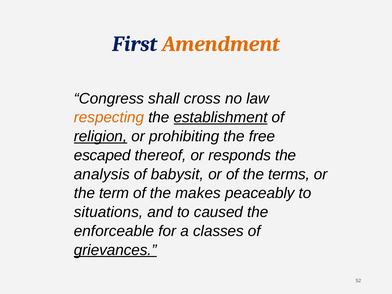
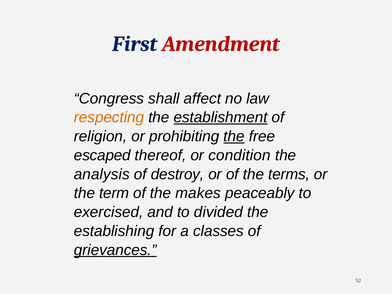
Amendment colour: orange -> red (221, 44)
cross: cross -> affect (202, 98)
religion underline: present -> none (101, 136)
the underline: none -> present (234, 136)
responds: responds -> condition (239, 155)
babysit: babysit -> destroy (177, 174)
situations: situations -> exercised (109, 212)
caused: caused -> divided (218, 212)
enforceable: enforceable -> establishing (114, 231)
